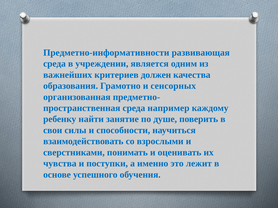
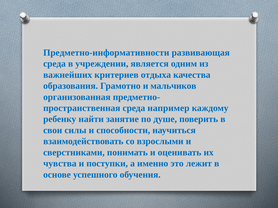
должен: должен -> отдыха (156, 75)
сенсорных: сенсорных -> мальчиков (173, 86)
